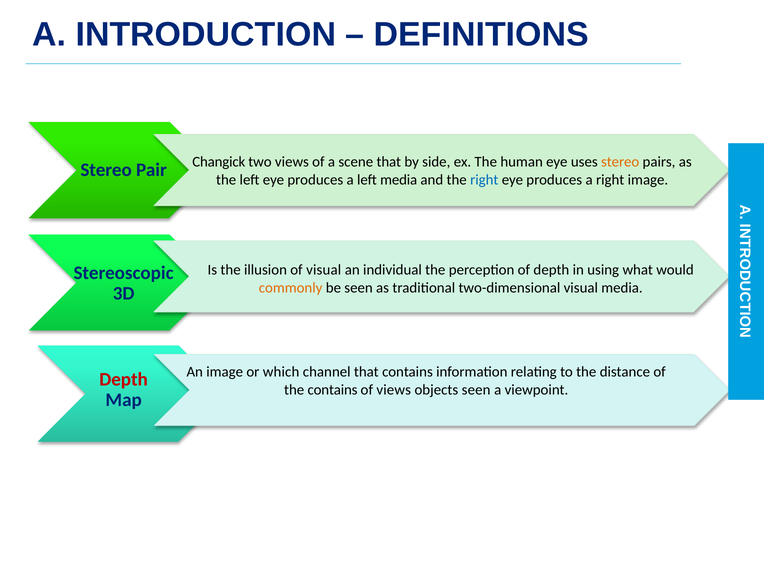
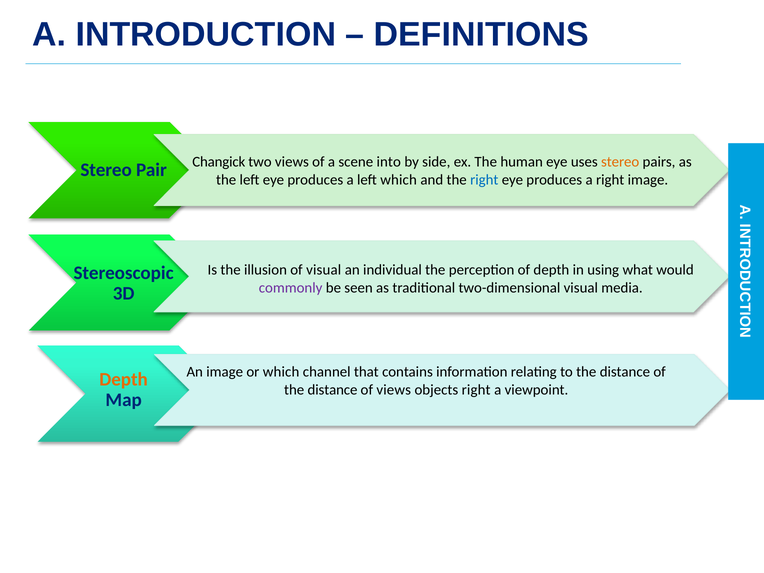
scene that: that -> into (389, 162)
left media: media -> which (399, 180)
commonly colour: orange -> purple (291, 288)
Depth colour: red -> orange (124, 380)
contains: contains -> distance (333, 390)
objects seen: seen -> right (476, 390)
